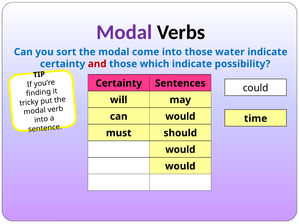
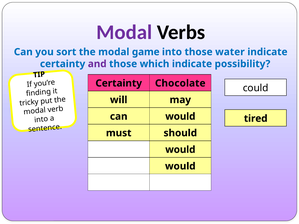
come: come -> game (146, 52)
and colour: red -> purple (97, 64)
Sentences: Sentences -> Chocolate (180, 83)
time: time -> tired (256, 119)
